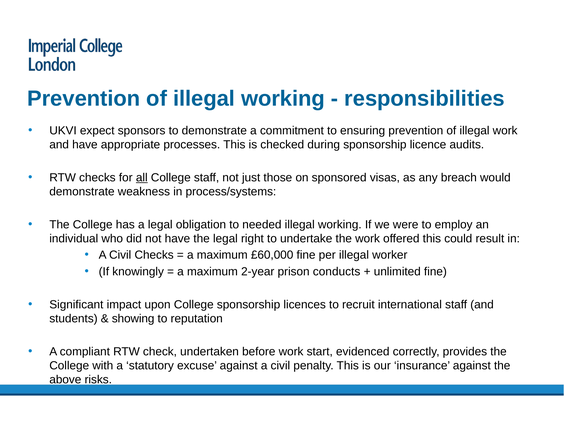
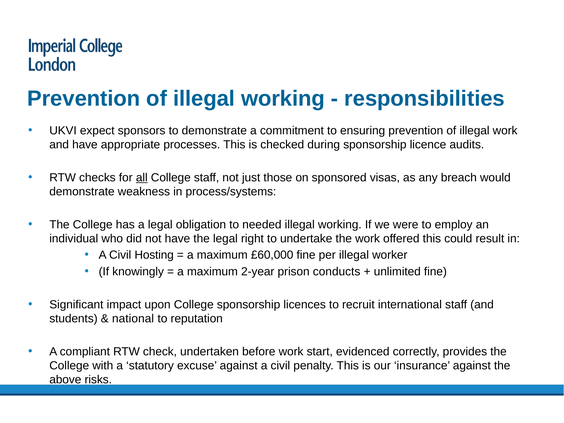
Civil Checks: Checks -> Hosting (154, 255)
showing: showing -> national (133, 319)
